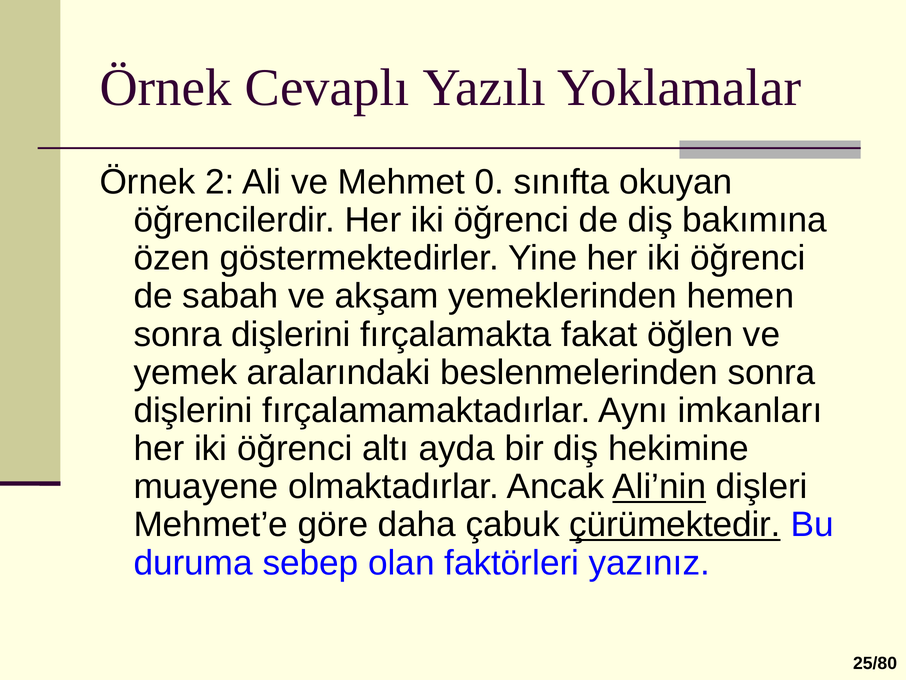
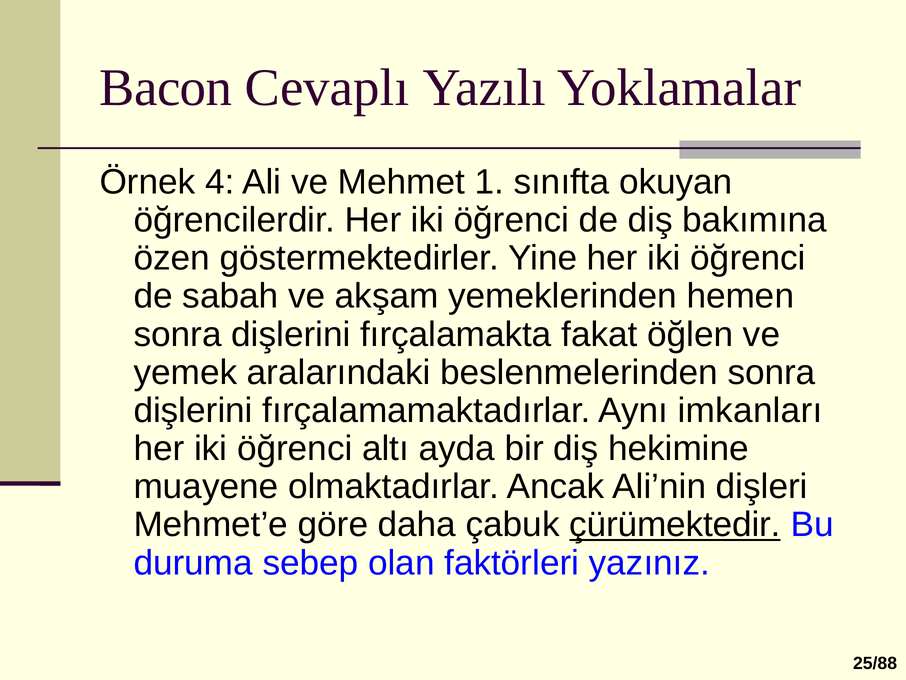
Örnek: Örnek -> Bacon (166, 88)
2: 2 -> 4 (220, 182)
0: 0 -> 1 (489, 182)
Ali’nin underline: present -> none (659, 486)
25/80: 25/80 -> 25/88 (875, 663)
